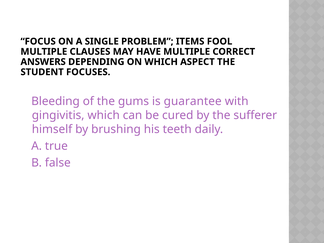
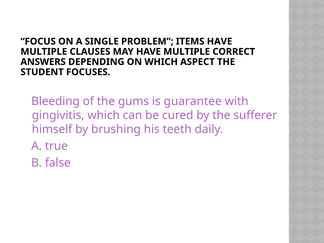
ITEMS FOOL: FOOL -> HAVE (220, 41)
